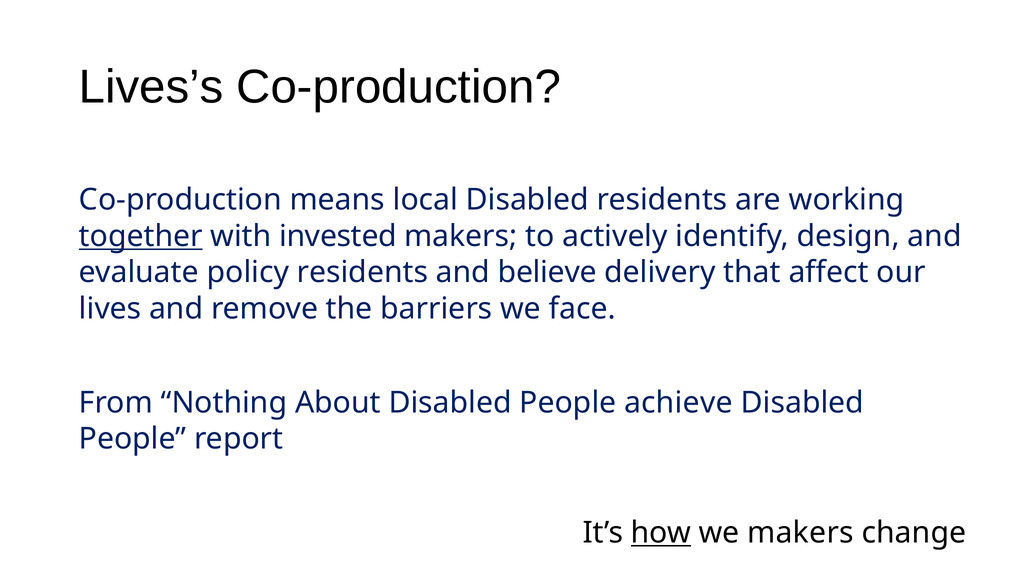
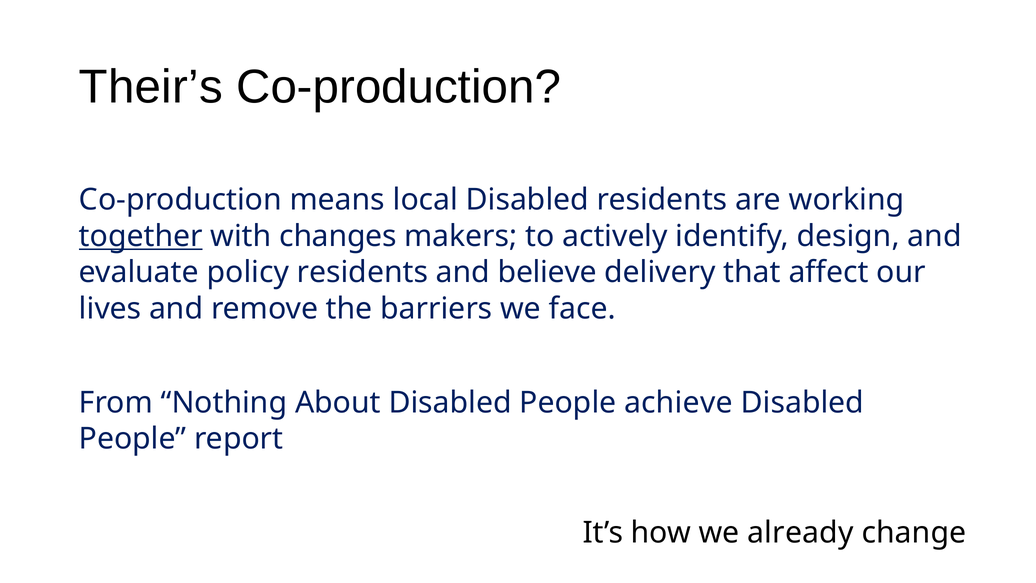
Lives’s: Lives’s -> Their’s (151, 87)
invested: invested -> changes (338, 236)
how underline: present -> none (661, 533)
we makers: makers -> already (800, 533)
